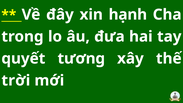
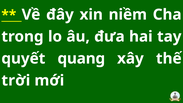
hạnh: hạnh -> niềm (128, 15)
tương: tương -> quang (81, 58)
